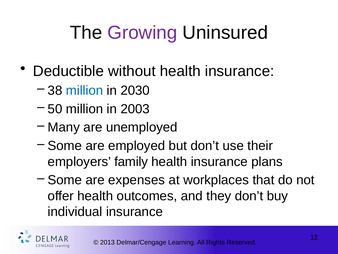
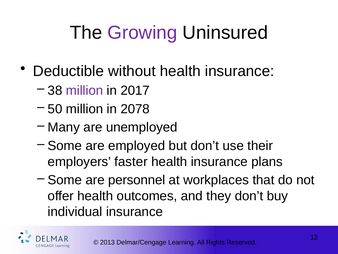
million colour: blue -> purple (85, 90)
2030: 2030 -> 2017 (135, 90)
2003: 2003 -> 2078 (135, 109)
family: family -> faster (131, 161)
expenses: expenses -> personnel (137, 180)
